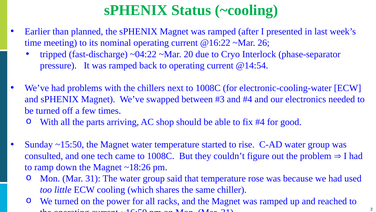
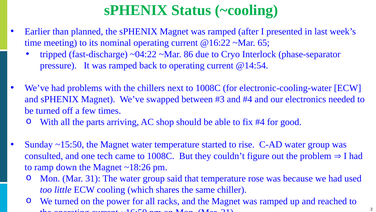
26: 26 -> 65 (264, 43)
20: 20 -> 86 (188, 54)
